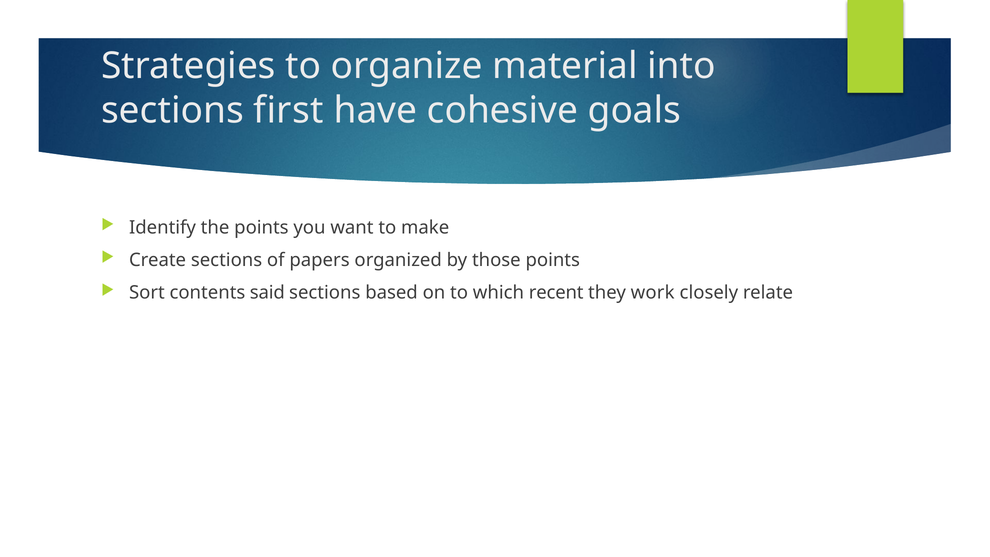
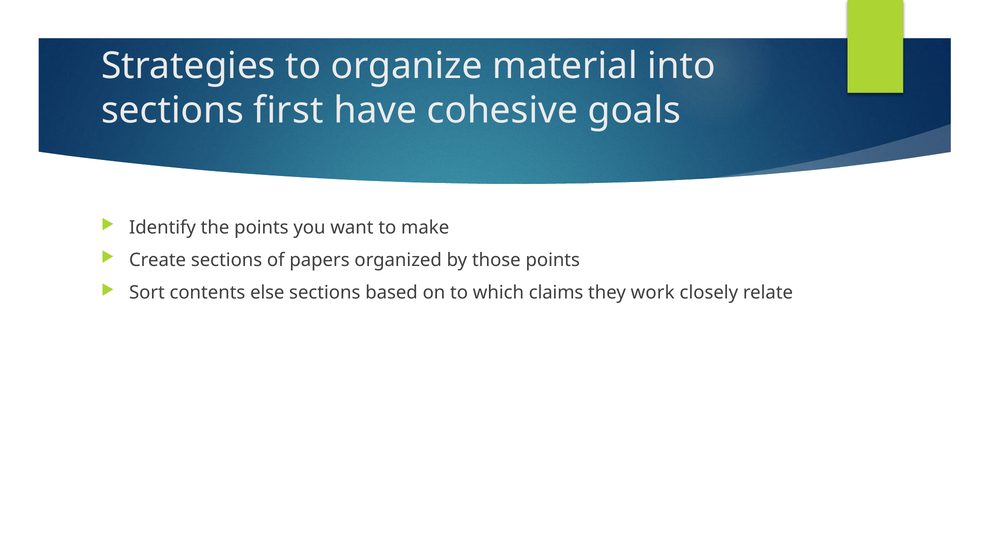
said: said -> else (267, 293)
recent: recent -> claims (556, 293)
